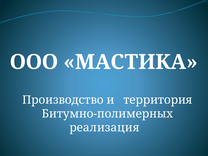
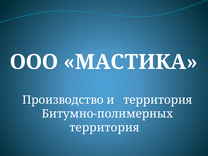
реализация: реализация -> территория (104, 128)
